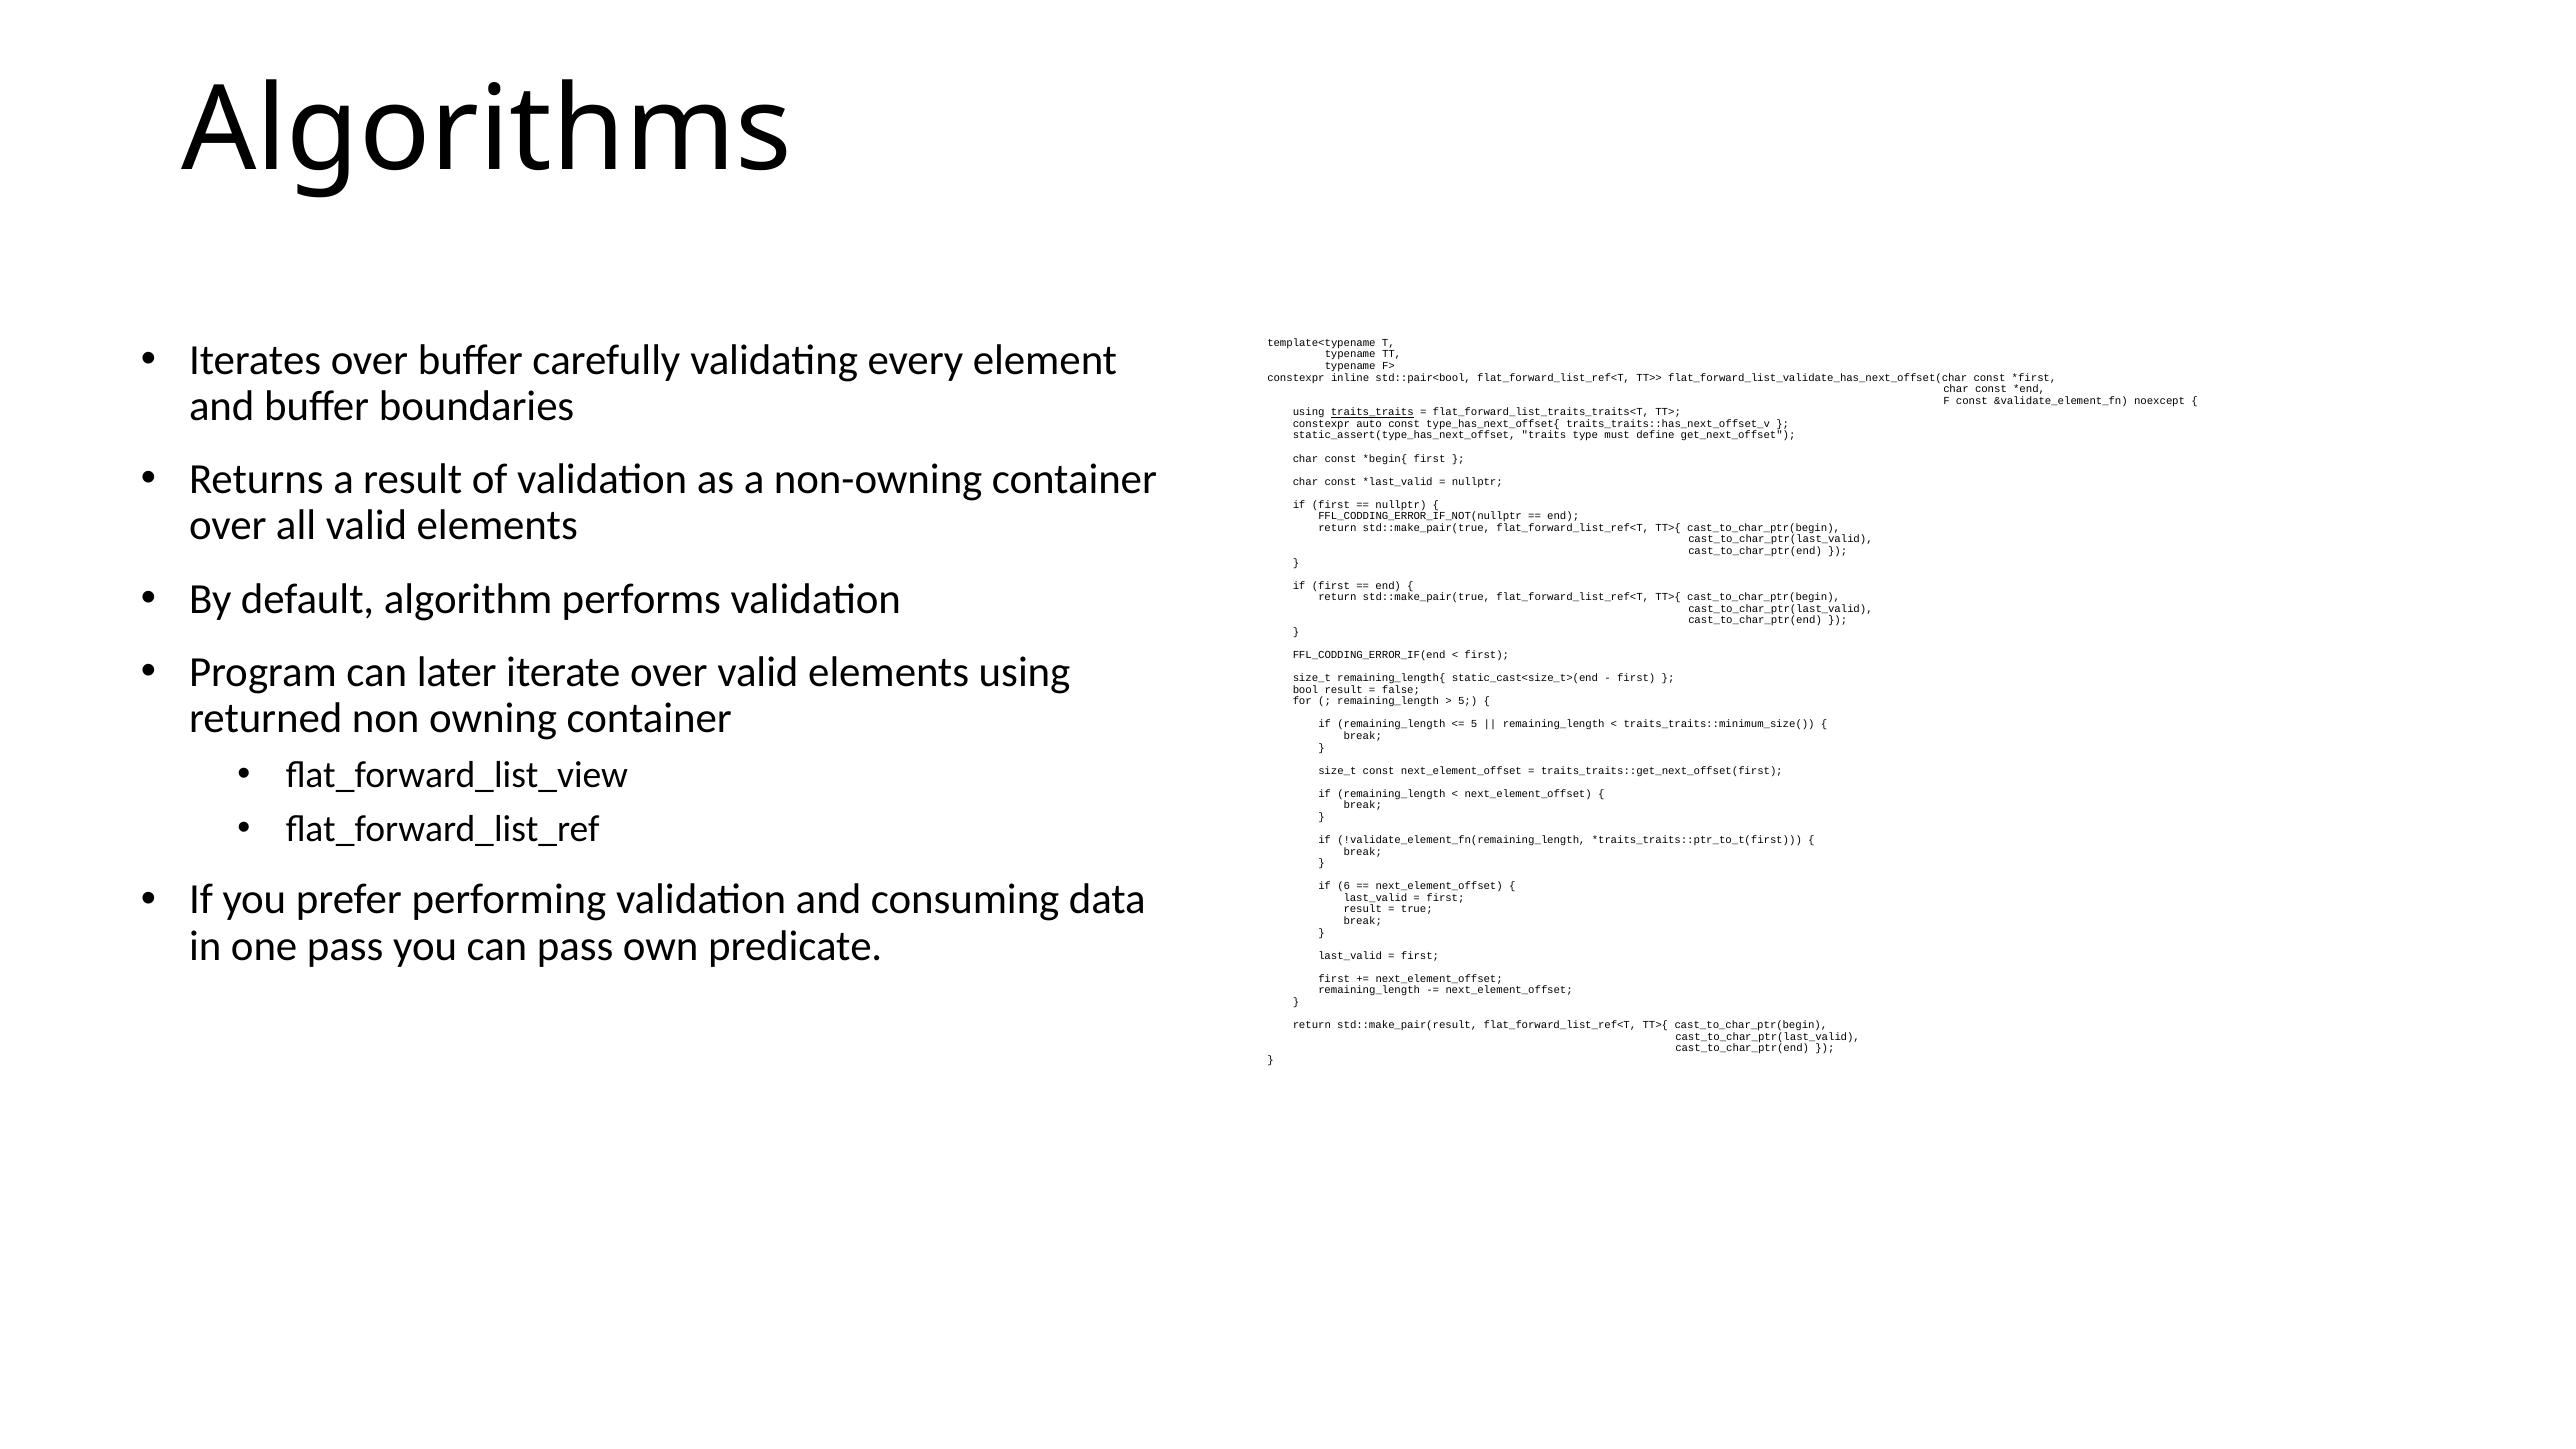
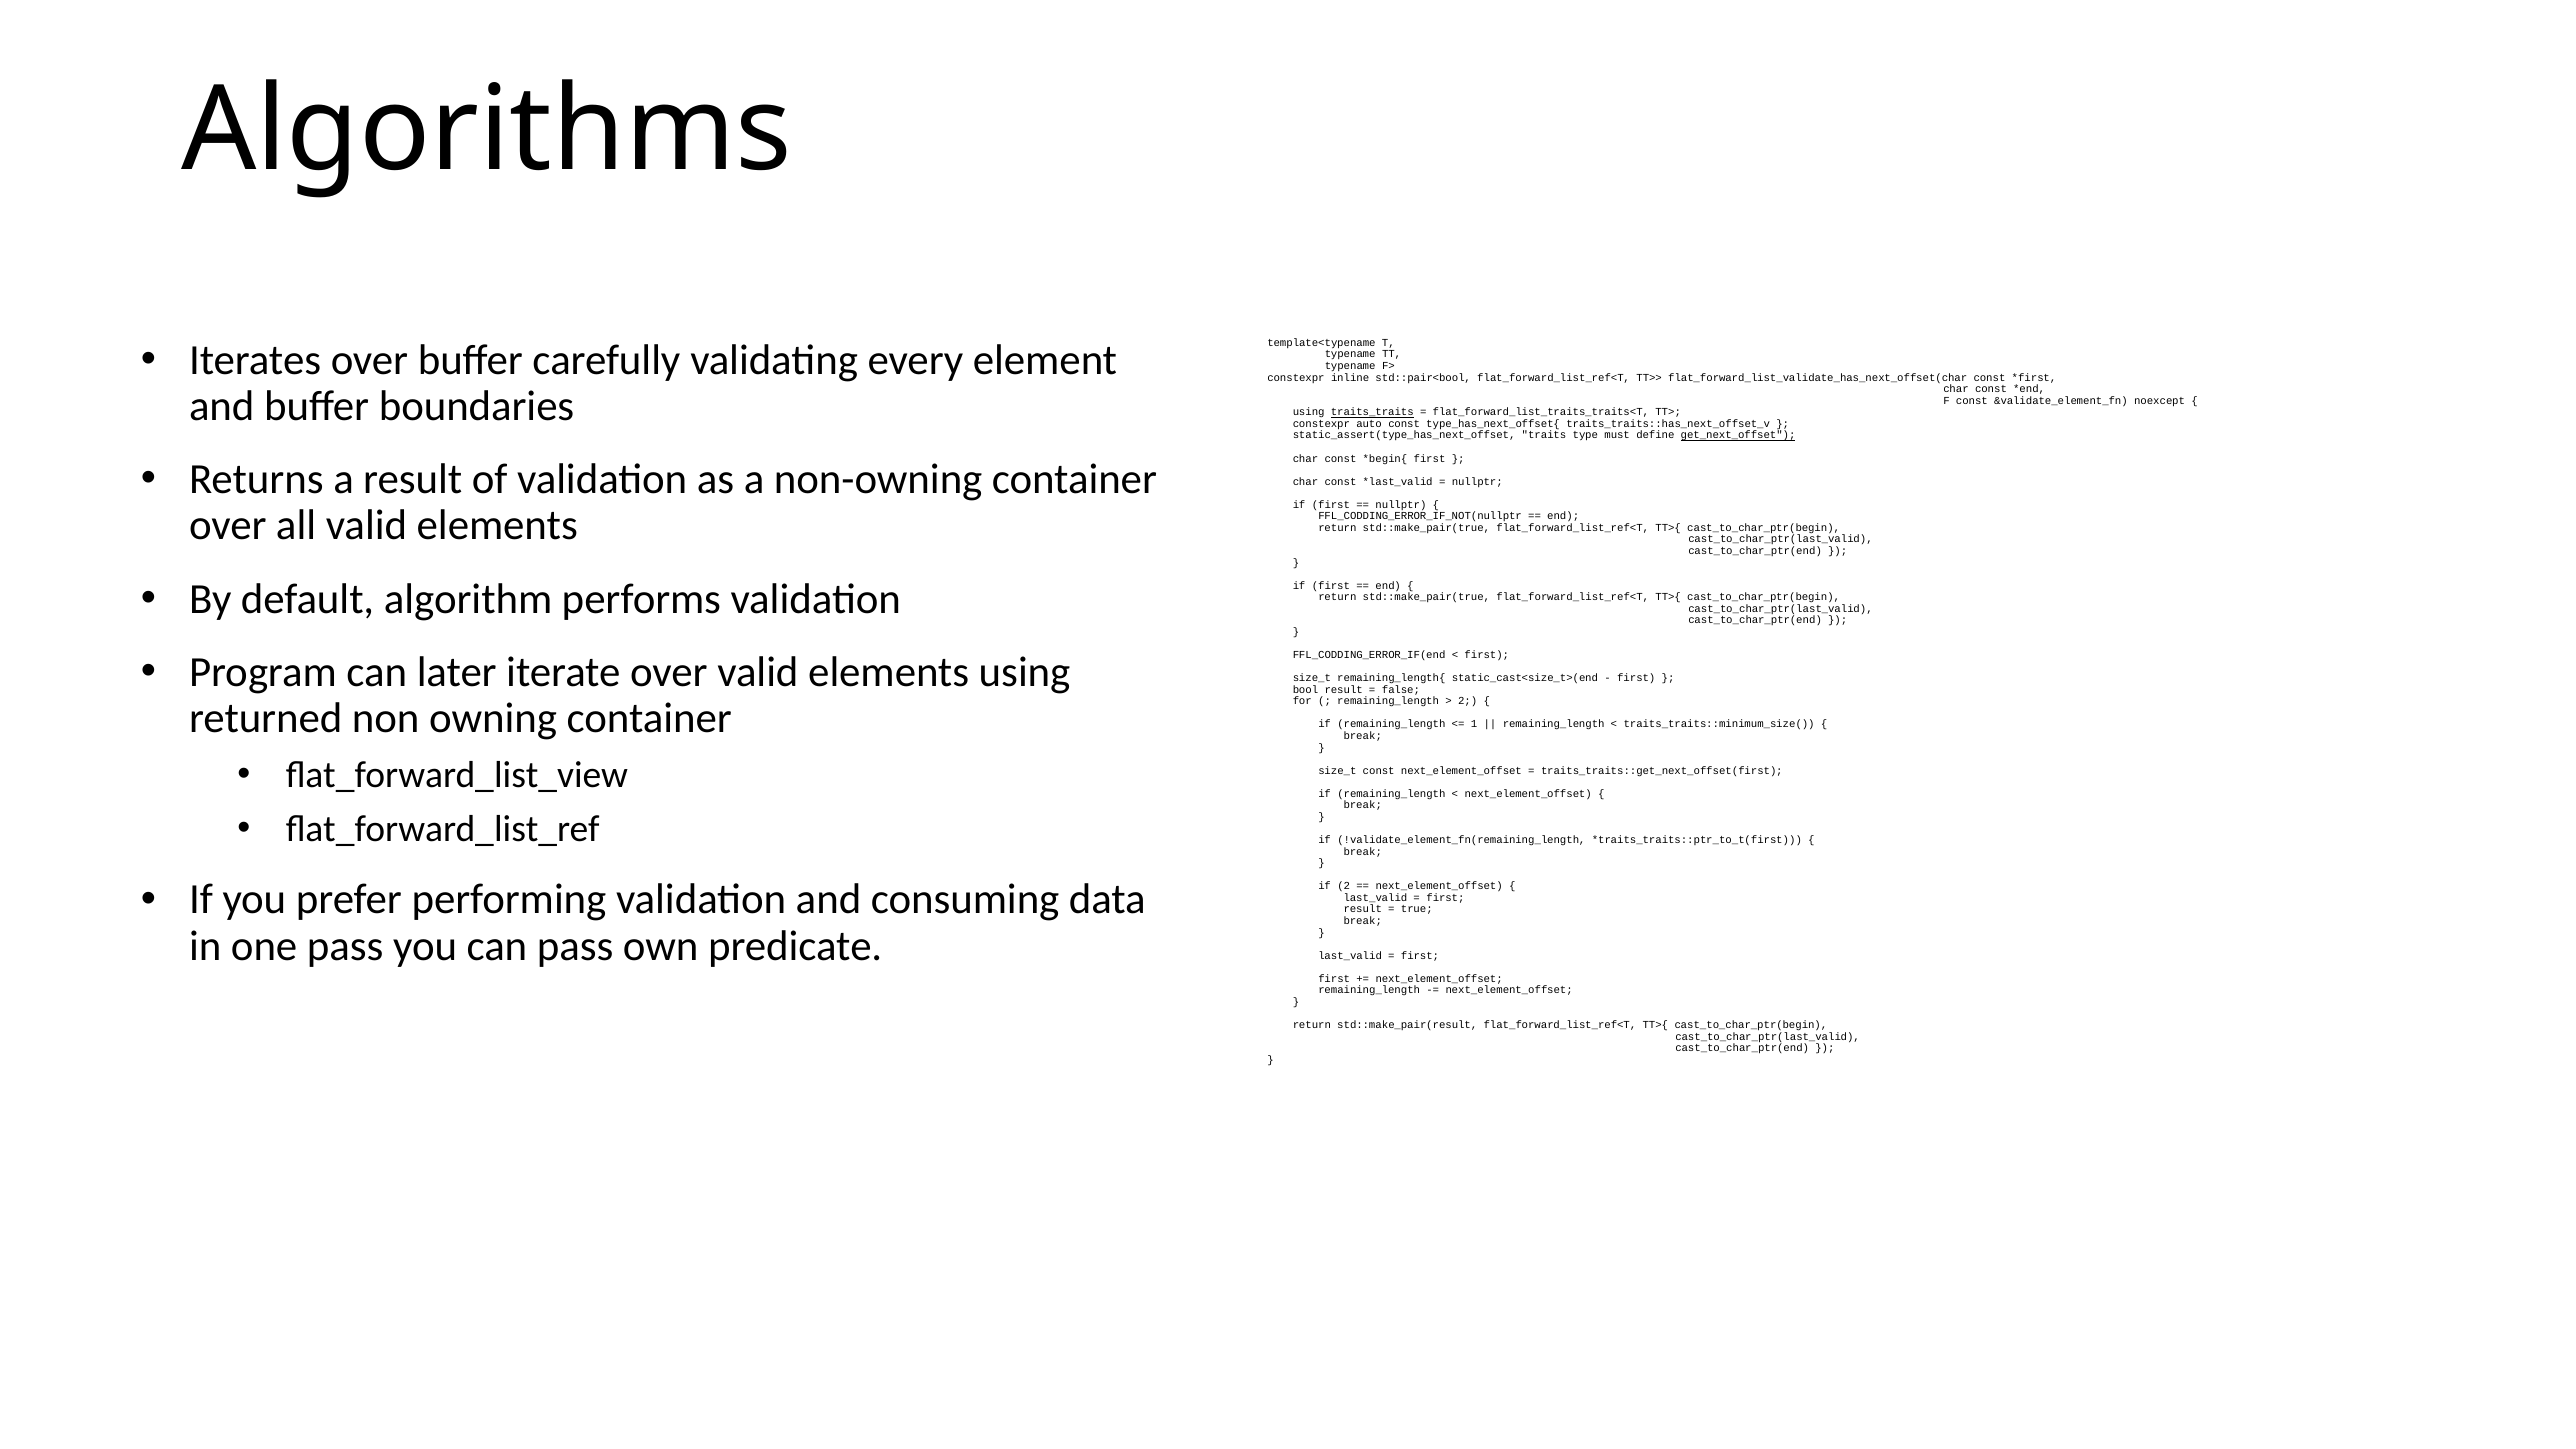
get_next_offset underline: none -> present (1738, 435)
5: 5 -> 2 (1468, 701)
5: 5 -> 1 (1474, 724)
if 6: 6 -> 2 (1344, 886)
